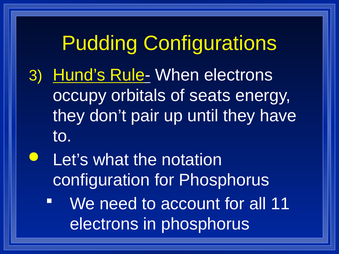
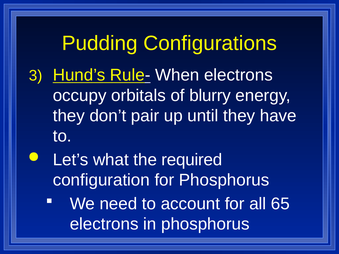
seats: seats -> blurry (210, 96)
notation: notation -> required (192, 160)
11: 11 -> 65 (280, 204)
